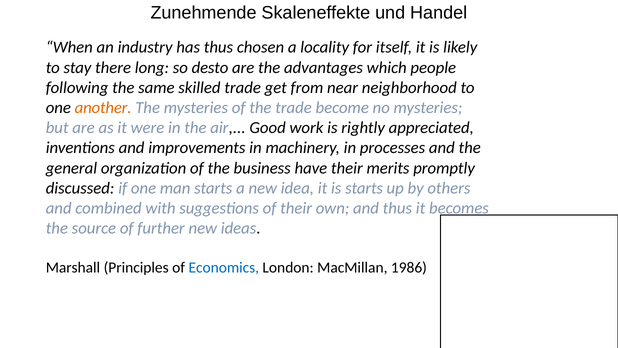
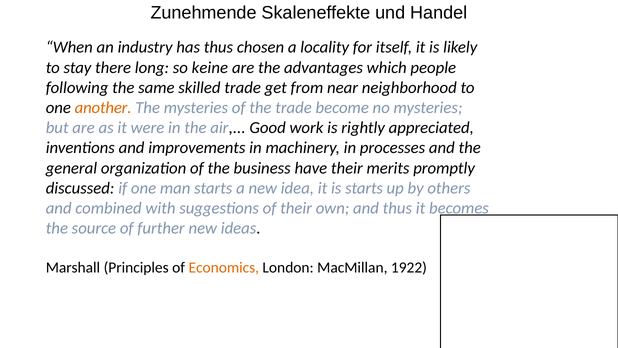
desto: desto -> keine (210, 67)
Economics colour: blue -> orange (224, 267)
1986: 1986 -> 1922 (409, 267)
